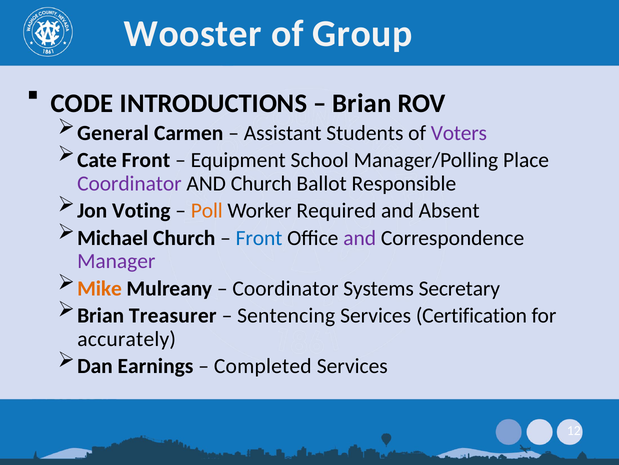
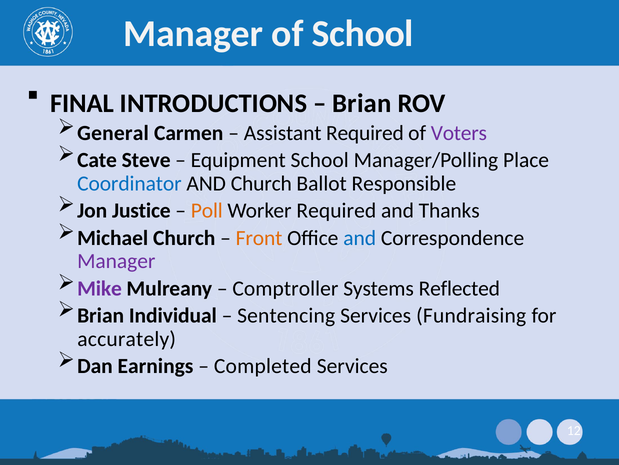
Wooster: Wooster -> Manager (193, 34)
of Group: Group -> School (363, 34)
CODE: CODE -> FINAL (82, 103)
Assistant Students: Students -> Required (365, 133)
Cate Front: Front -> Steve (146, 160)
Coordinator colour: purple -> blue (129, 183)
Voting: Voting -> Justice (141, 210)
Absent: Absent -> Thanks (449, 210)
Front colour: blue -> orange (259, 238)
and colour: purple -> blue (360, 238)
Mike colour: orange -> purple (99, 288)
Coordinator: Coordinator -> Comptroller (285, 288)
Secretary: Secretary -> Reflected (459, 288)
Treasurer: Treasurer -> Individual (173, 315)
Certification: Certification -> Fundraising (471, 315)
